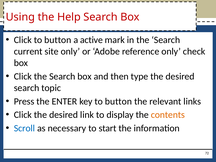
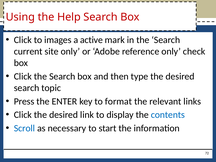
Click to button: button -> images (58, 40)
key to button: button -> format (118, 101)
contents colour: orange -> blue (168, 115)
